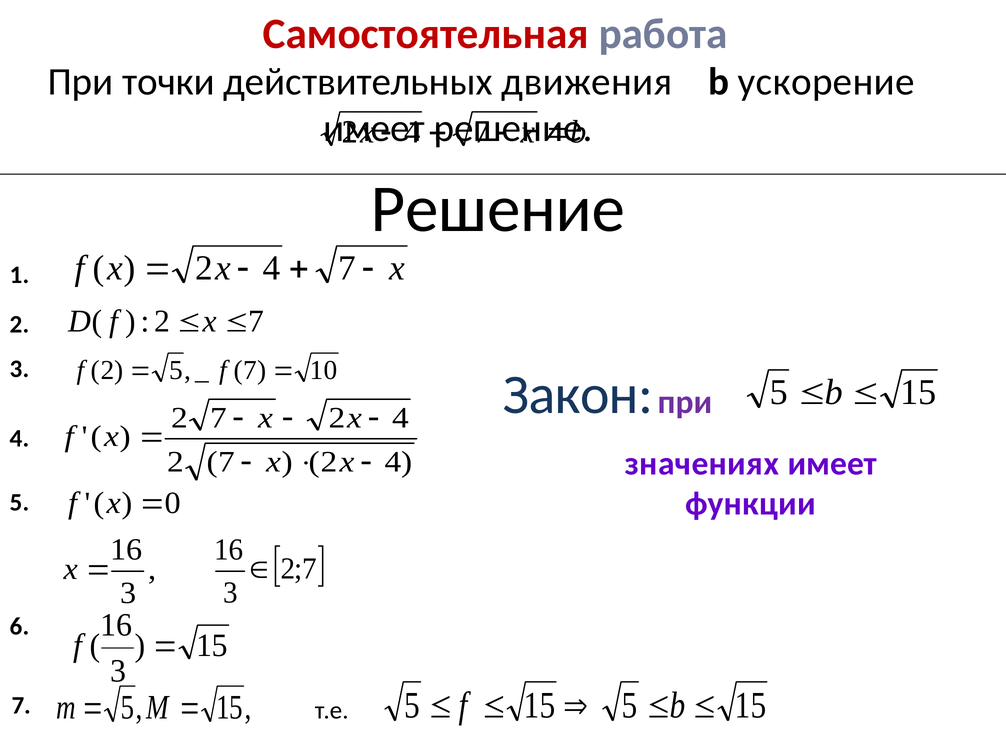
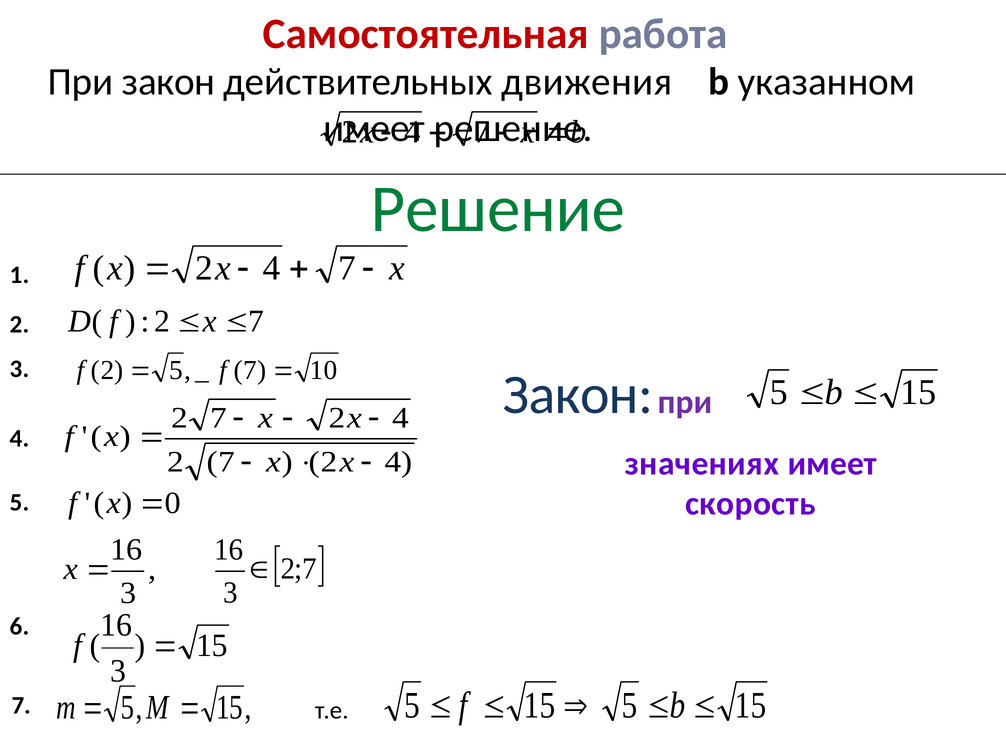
При точки: точки -> закон (169, 82)
ускорение: ускорение -> указанном (827, 82)
Решение colour: black -> green (498, 209)
функции: функции -> скорость (750, 504)
